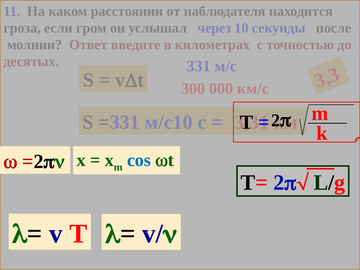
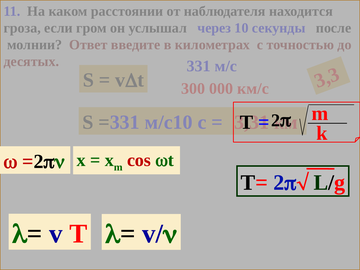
cos colour: blue -> red (139, 160)
